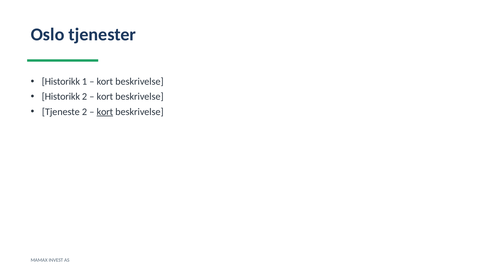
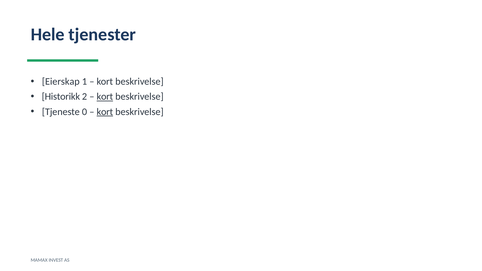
Oslo: Oslo -> Hele (48, 34)
Historikk: Historikk -> Eierskap (61, 82)
kort underline: none -> present (105, 97)
Tjeneste 2: 2 -> 0 (85, 112)
